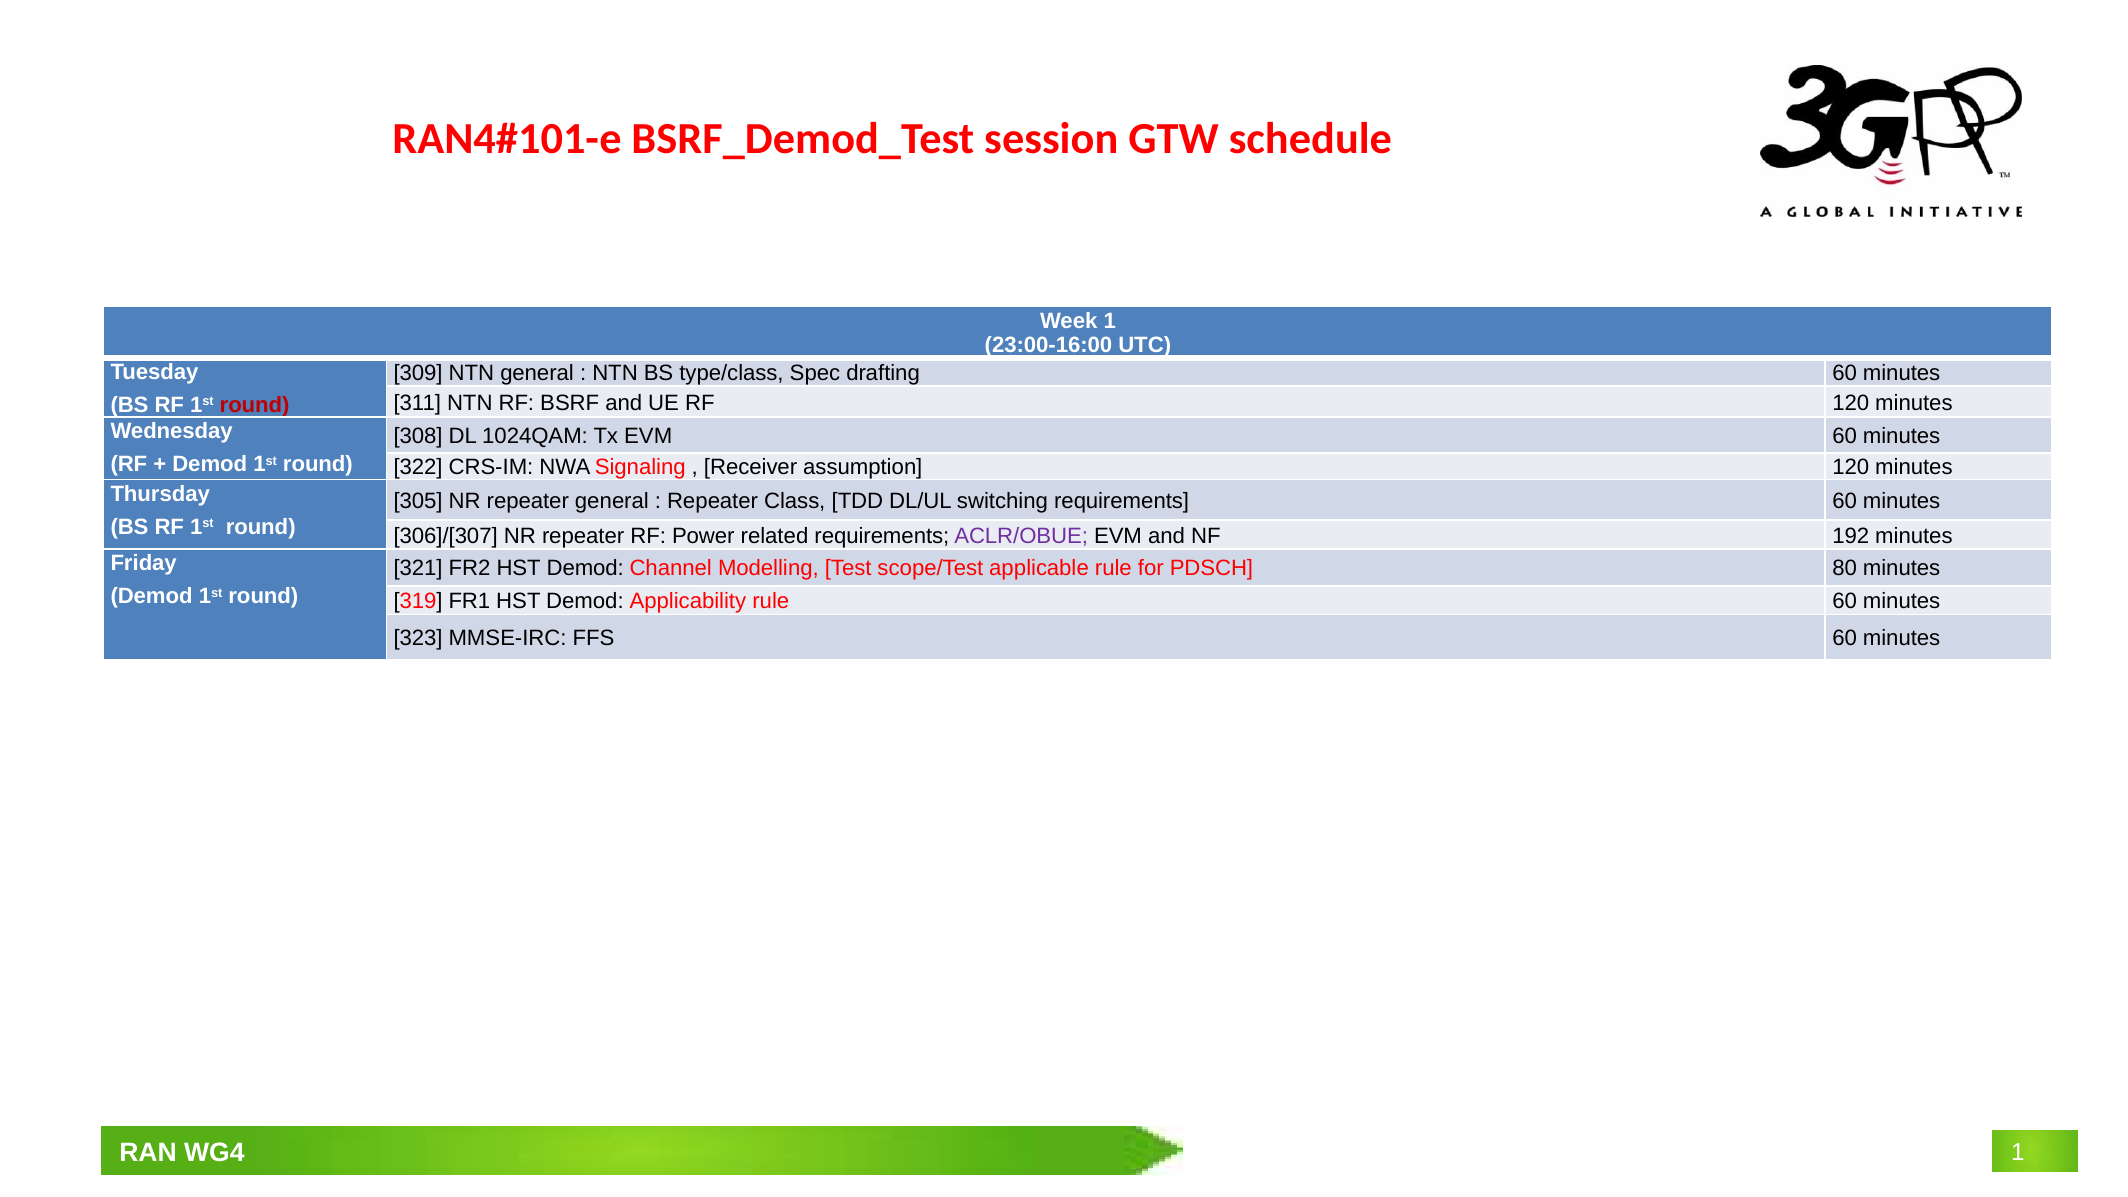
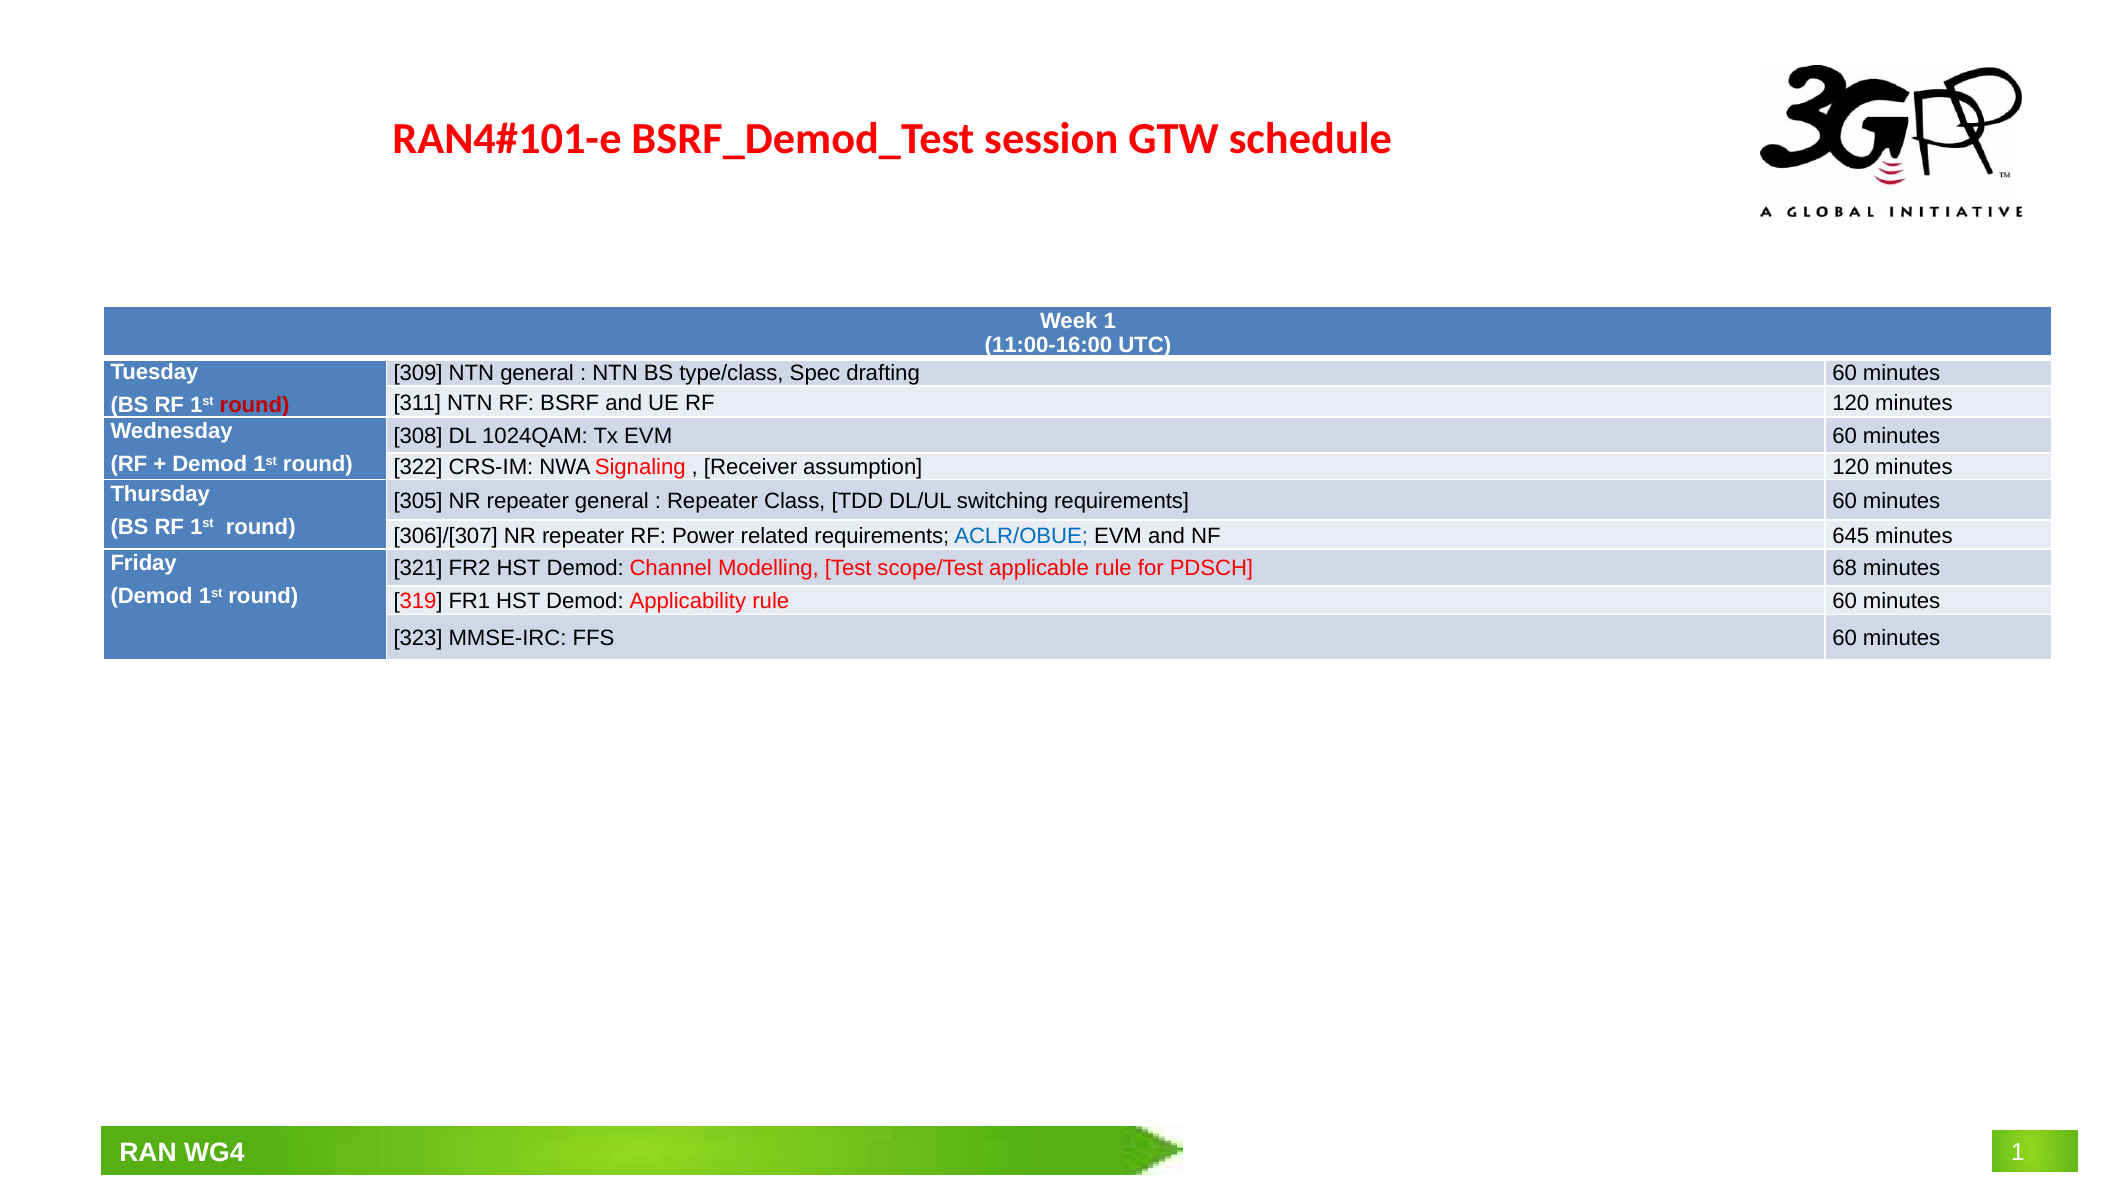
23:00-16:00: 23:00-16:00 -> 11:00-16:00 (1049, 345)
ACLR/OBUE colour: purple -> blue (1021, 536)
192: 192 -> 645 (1851, 536)
80: 80 -> 68 (1845, 569)
